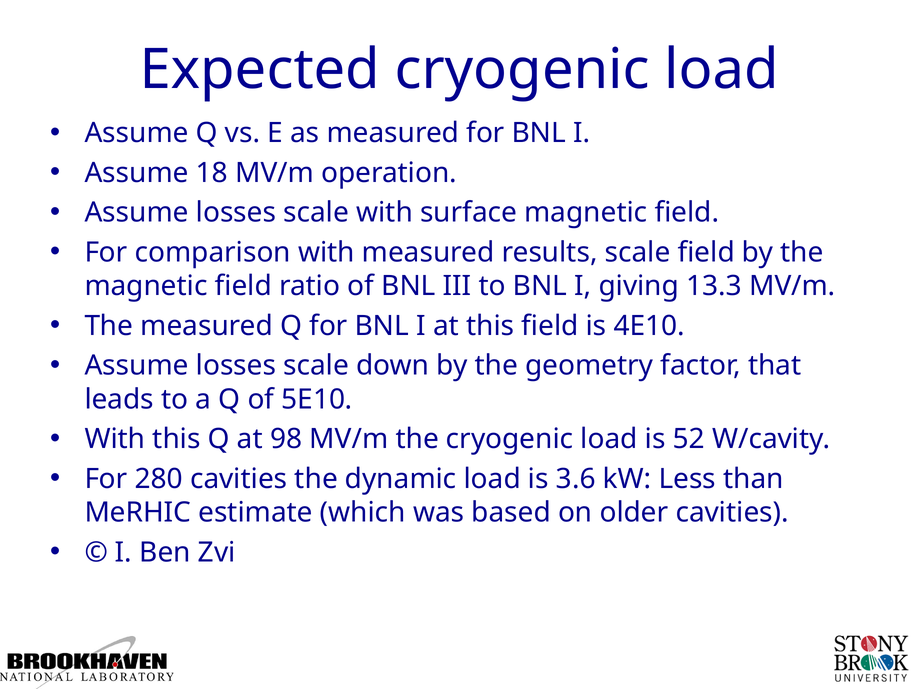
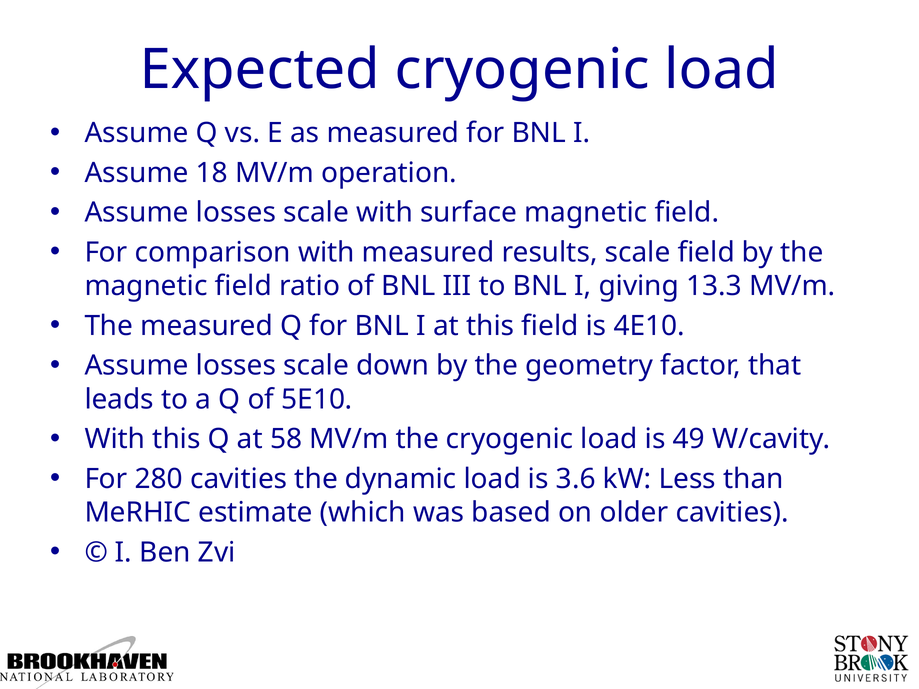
98: 98 -> 58 (286, 439)
52: 52 -> 49 (689, 439)
